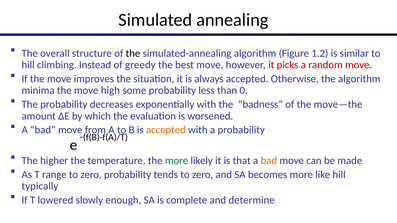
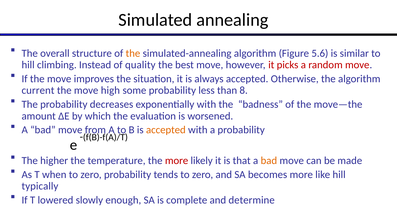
the colour: black -> orange (133, 53)
1.2: 1.2 -> 5.6 (320, 53)
greedy: greedy -> quality (140, 65)
minima: minima -> current (38, 91)
0: 0 -> 8 (244, 91)
more colour: green -> red (177, 161)
range: range -> when (54, 175)
